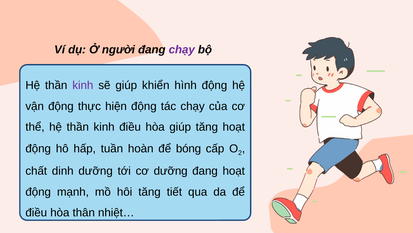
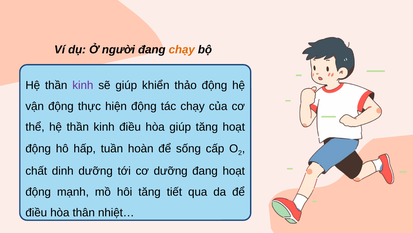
chạy colour: purple -> orange (182, 50)
hình: hình -> thảo (186, 85)
bóng: bóng -> sống (188, 148)
